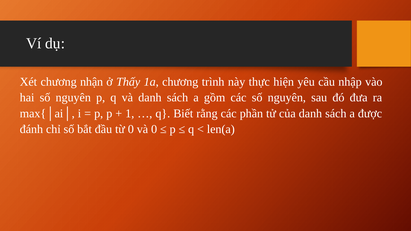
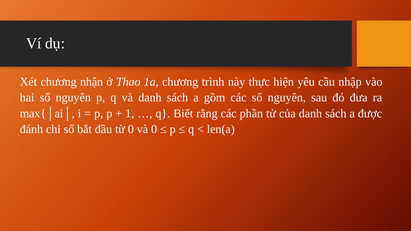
Thấy: Thấy -> Thao (128, 82)
